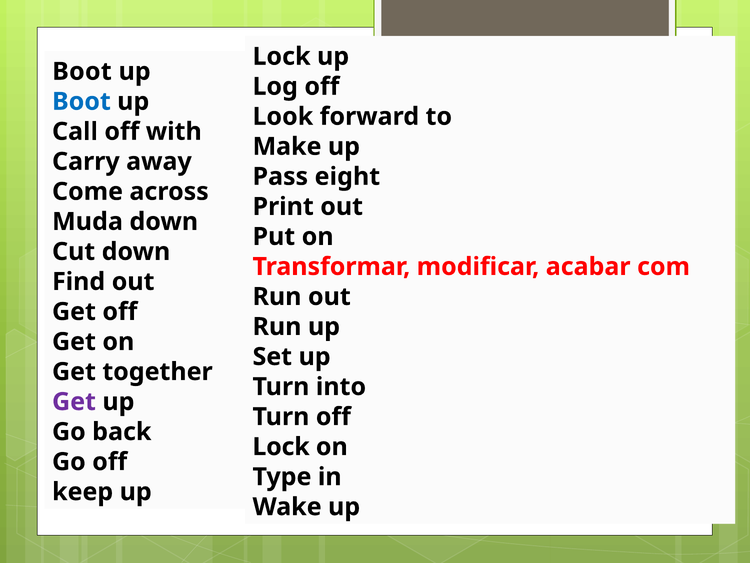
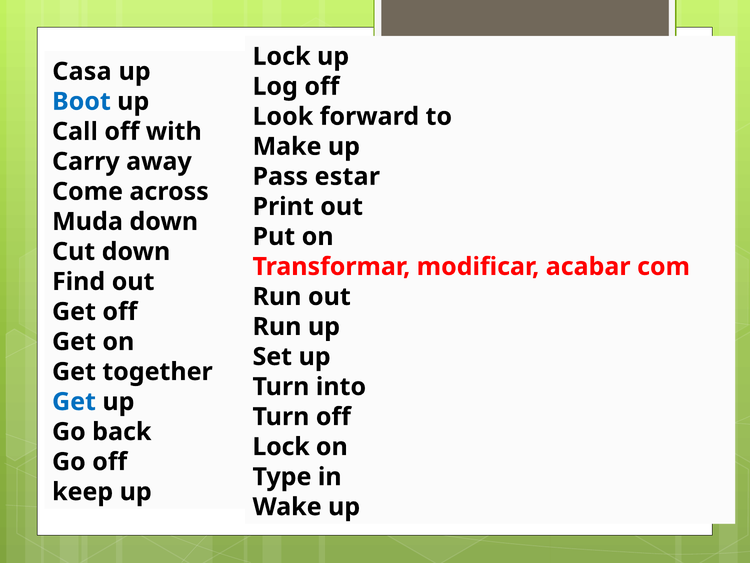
Boot: Boot -> Casa (82, 71)
eight: eight -> estar (347, 176)
Get colour: purple -> blue (74, 401)
